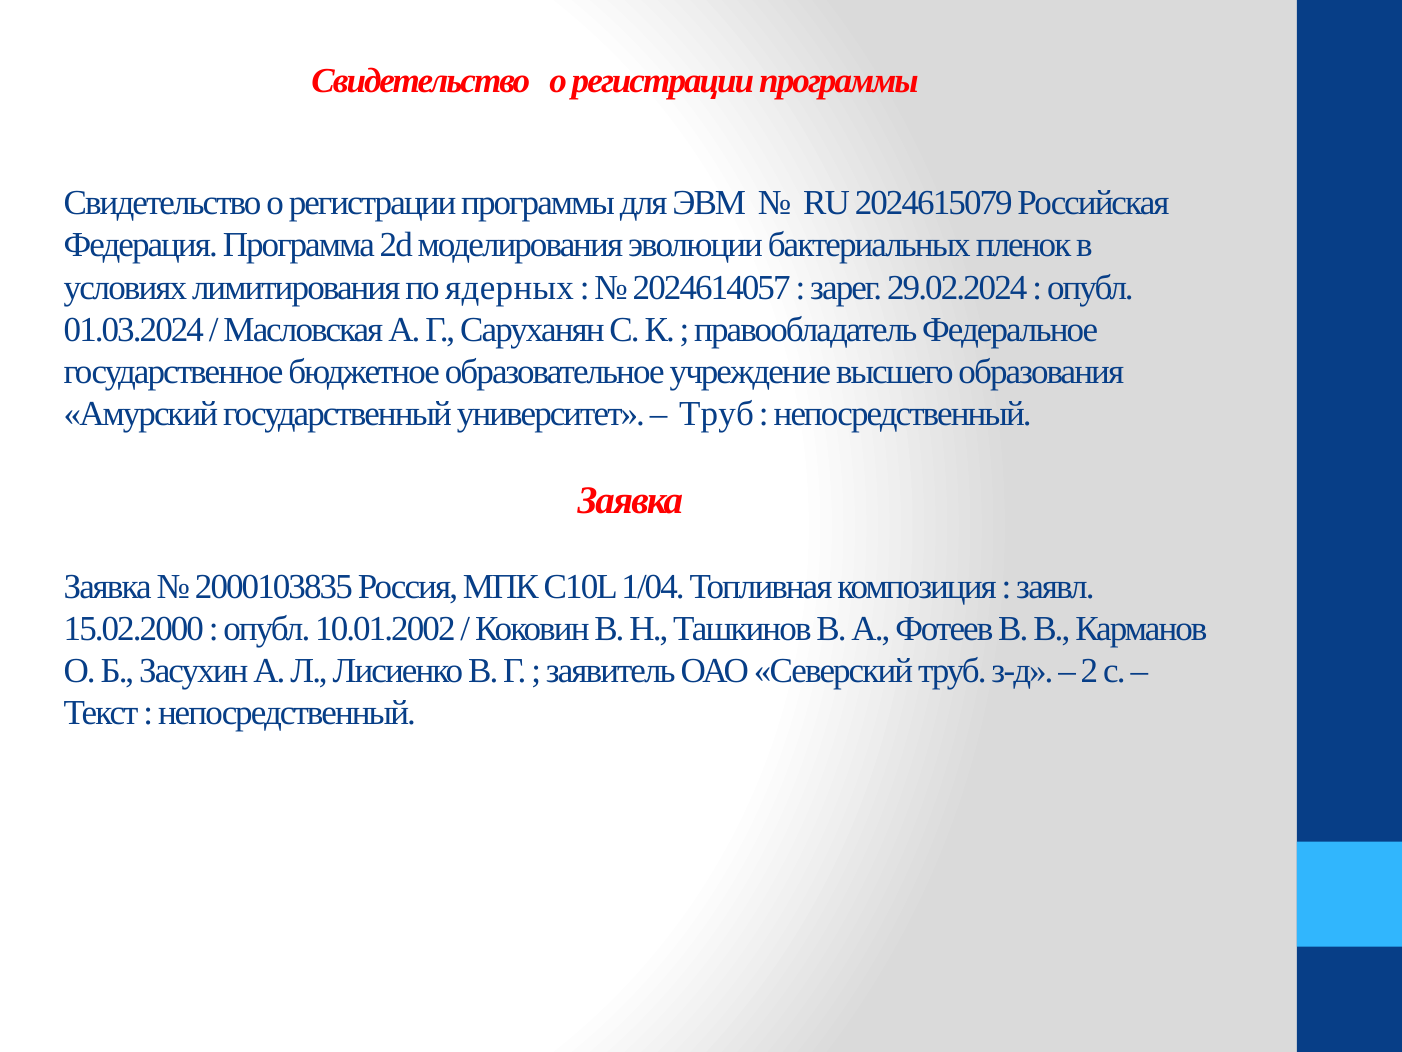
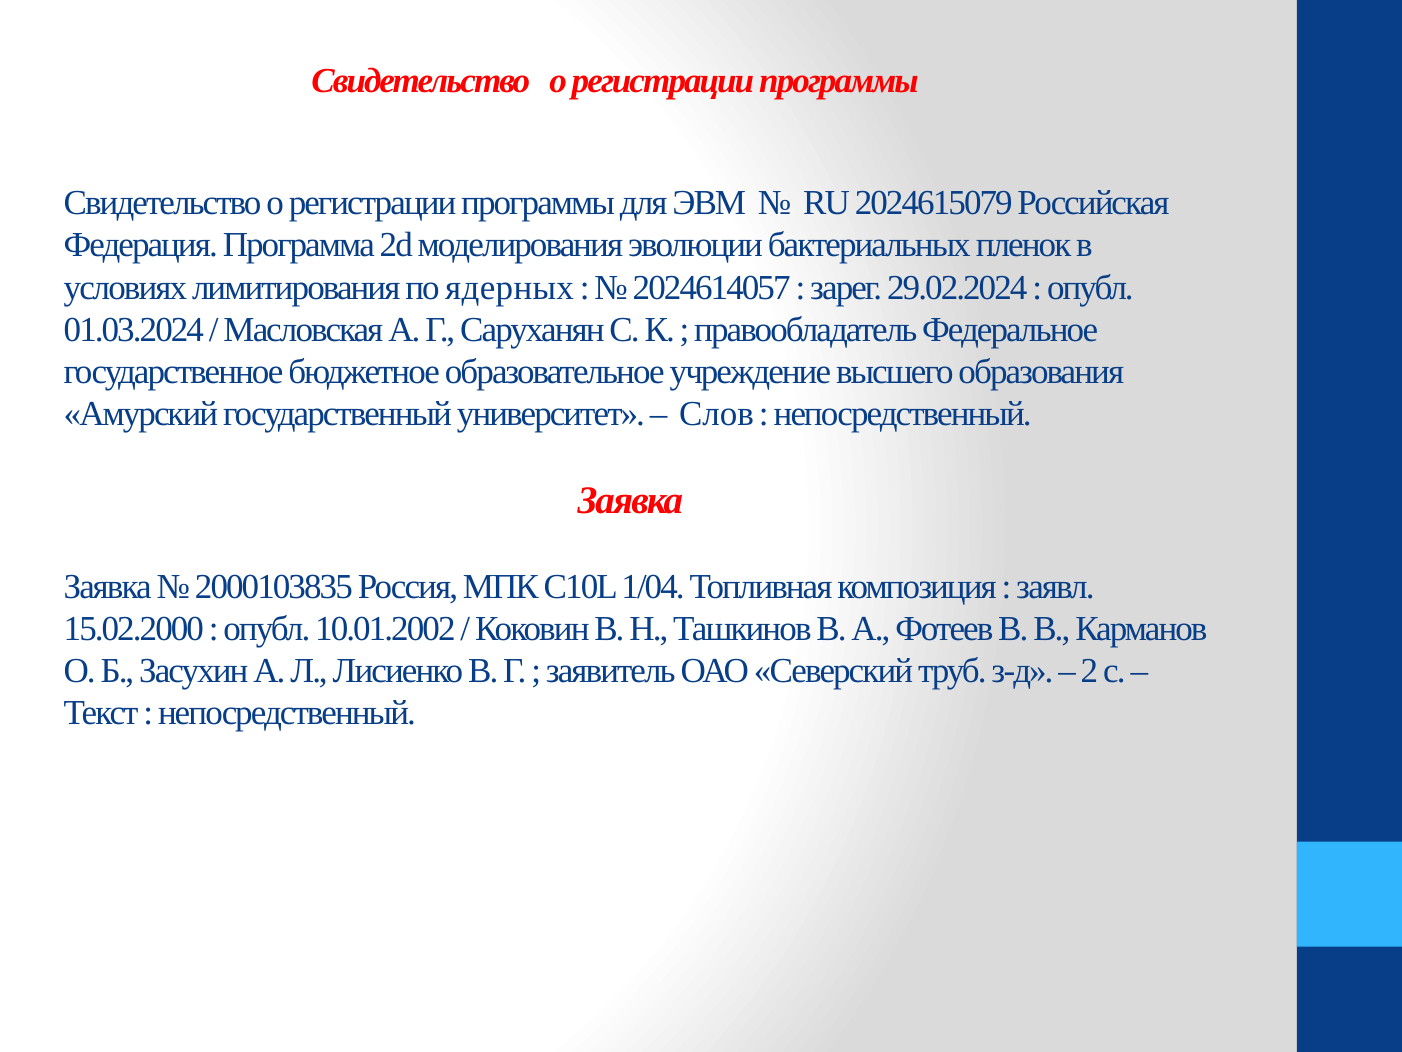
Труб: Труб -> Слов (717, 414)
